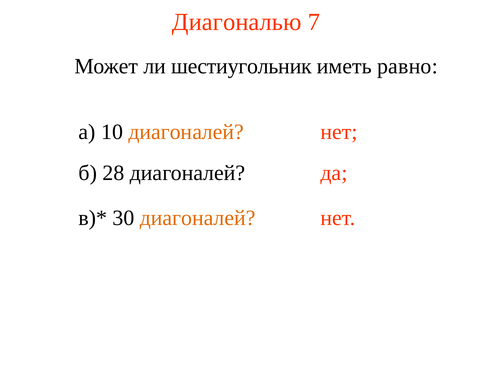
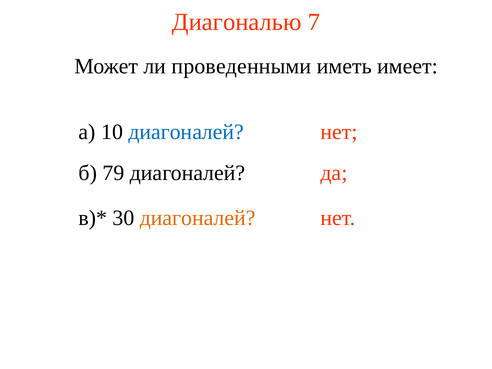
шестиугольник: шестиугольник -> проведенными (241, 66)
равно: равно -> имеет (408, 66)
диагоналей colour: orange -> blue (186, 132)
28: 28 -> 79 (113, 173)
